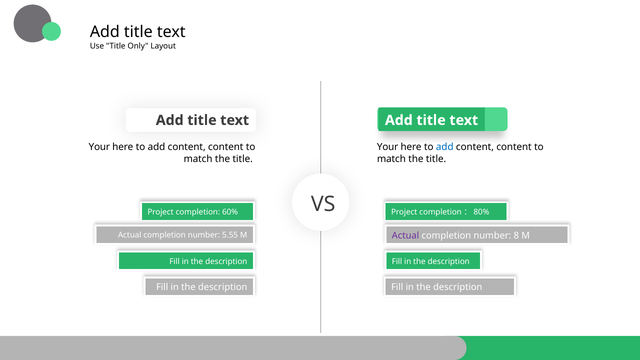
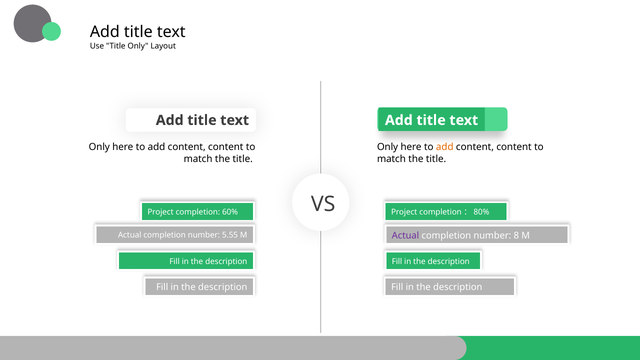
Your: Your -> Only (99, 147)
Your: Your -> Only (388, 147)
add colour: blue -> orange (445, 147)
